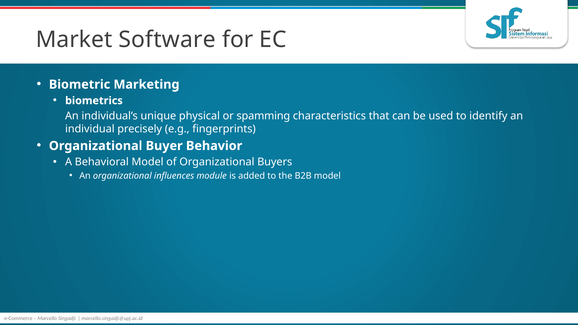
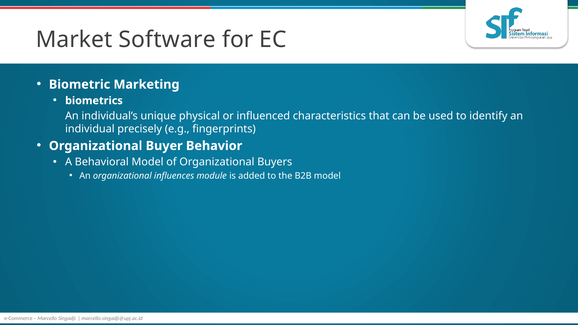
spamming: spamming -> influenced (263, 116)
